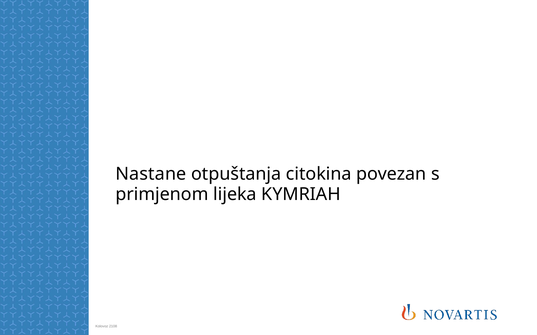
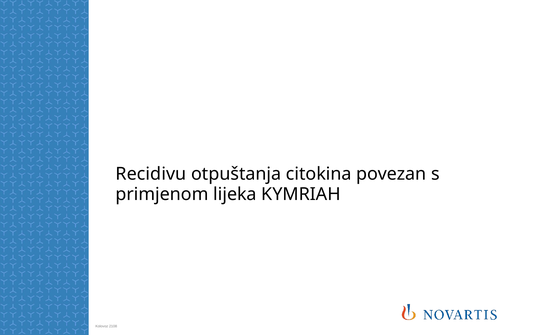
Nastane: Nastane -> Recidivu (151, 174)
